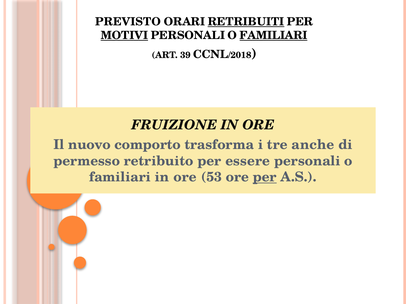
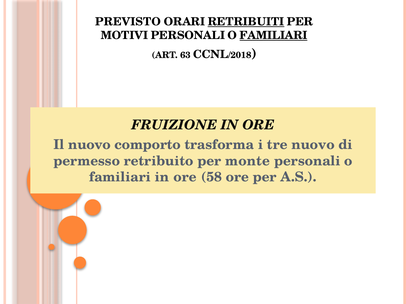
MOTIVI underline: present -> none (124, 35)
39: 39 -> 63 (185, 55)
tre anche: anche -> nuovo (313, 145)
essere: essere -> monte (248, 161)
53: 53 -> 58 (212, 177)
per underline: present -> none (265, 177)
